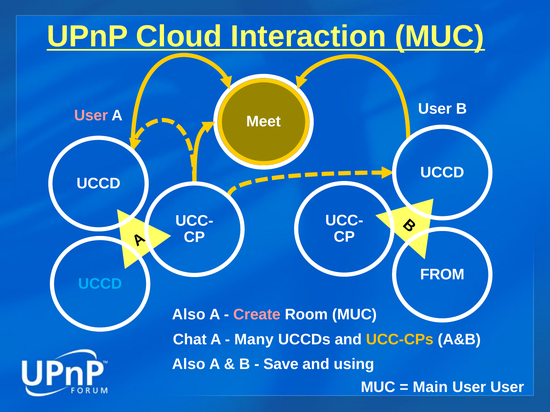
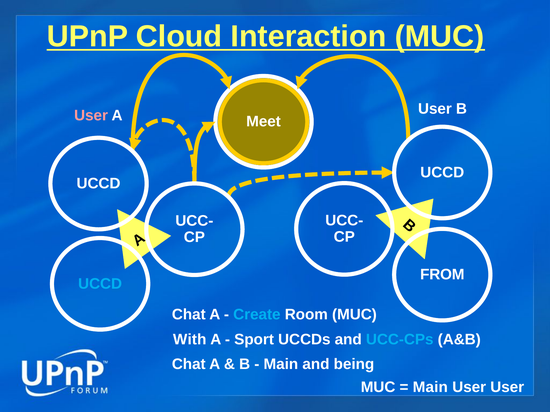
Also: Also -> Chat (189, 315)
Create colour: pink -> light blue (257, 315)
Chat: Chat -> With (190, 340)
Many: Many -> Sport (254, 340)
UCC-CPs colour: yellow -> light blue (400, 340)
Also: Also -> Chat (189, 365)
Save: Save -> Main (281, 365)
using: using -> being (354, 365)
